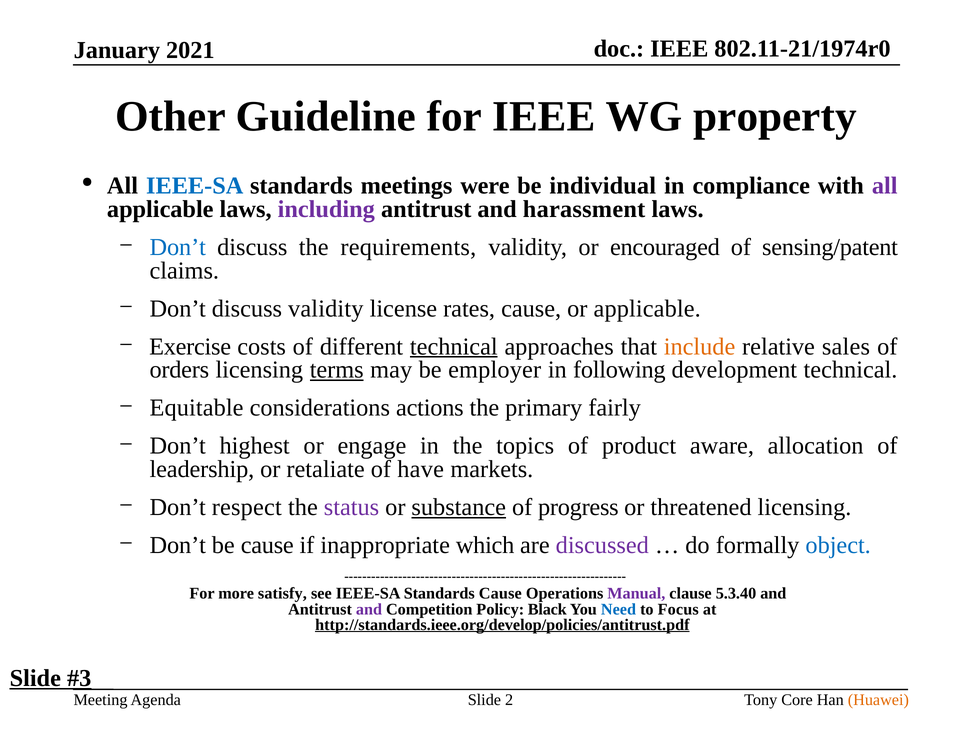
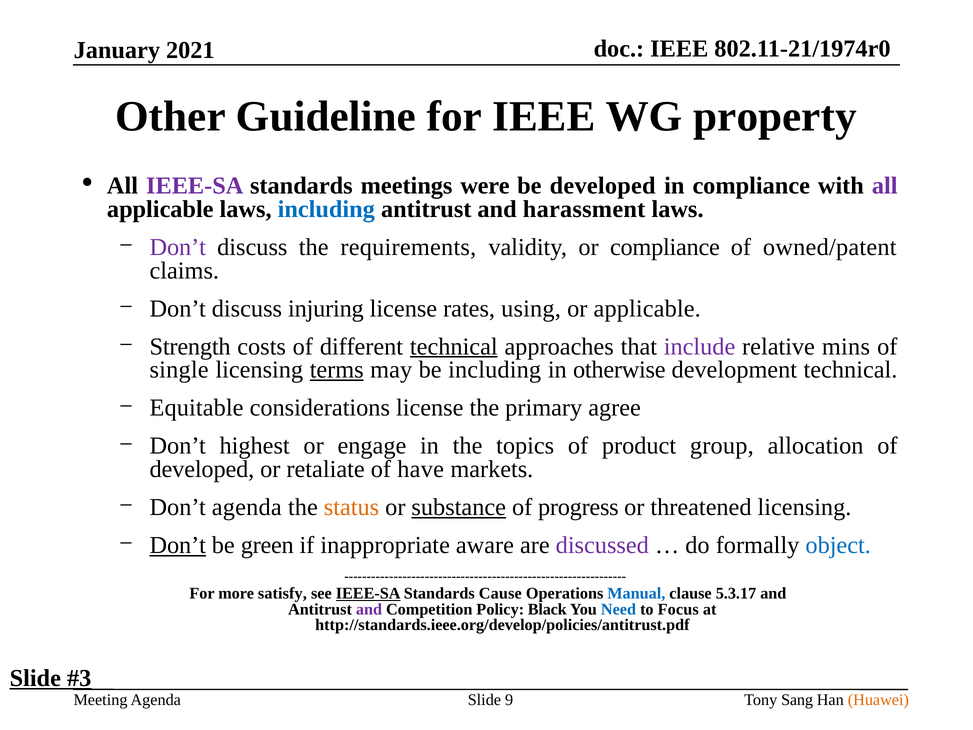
IEEE-SA colour: blue -> purple (195, 186)
be individual: individual -> developed (603, 186)
including colour: purple -> blue (326, 209)
Don’t colour: blue -> purple (178, 247)
or encouraged: encouraged -> compliance (665, 247)
sensing/patent: sensing/patent -> owned/patent (830, 247)
discuss validity: validity -> injuring (326, 308)
rates cause: cause -> using (531, 308)
Exercise: Exercise -> Strength (190, 346)
include colour: orange -> purple (700, 346)
sales: sales -> mins (846, 346)
orders: orders -> single (179, 370)
be employer: employer -> including (495, 370)
following: following -> otherwise (619, 370)
considerations actions: actions -> license (430, 408)
fairly: fairly -> agree (615, 408)
aware: aware -> group (722, 446)
leadership: leadership -> developed (202, 469)
Don’t respect: respect -> agenda (247, 507)
status colour: purple -> orange (352, 507)
Don’t underline: none -> present (178, 545)
be cause: cause -> green (267, 545)
which: which -> aware (485, 545)
IEEE-SA underline: none -> present (368, 593)
Manual colour: purple -> blue (636, 593)
5.3.40: 5.3.40 -> 5.3.17 (736, 593)
http://standards.ieee.org/develop/policies/antitrust.pdf underline: present -> none (502, 625)
2: 2 -> 9 (509, 700)
Core: Core -> Sang (797, 700)
